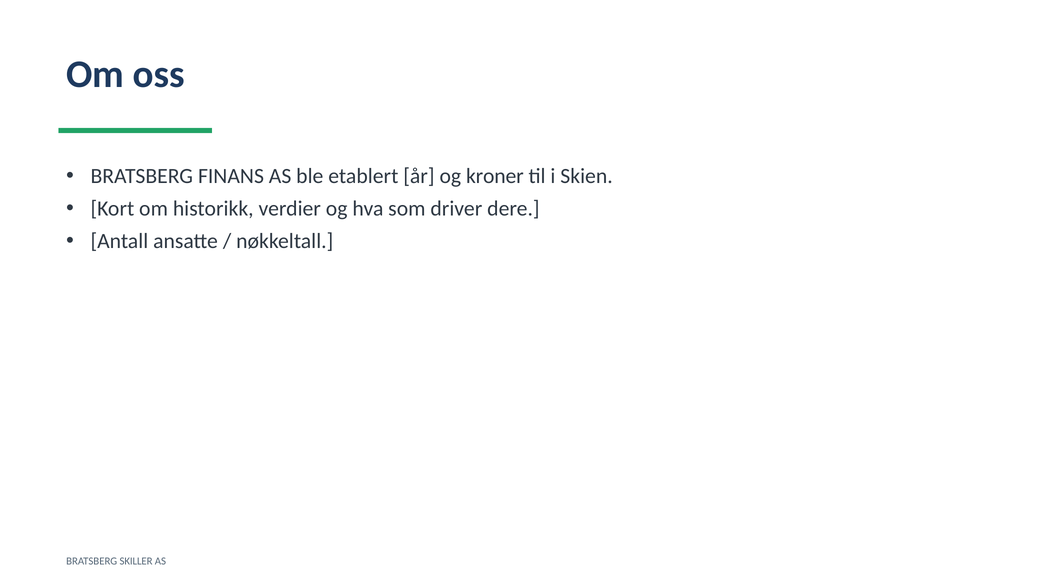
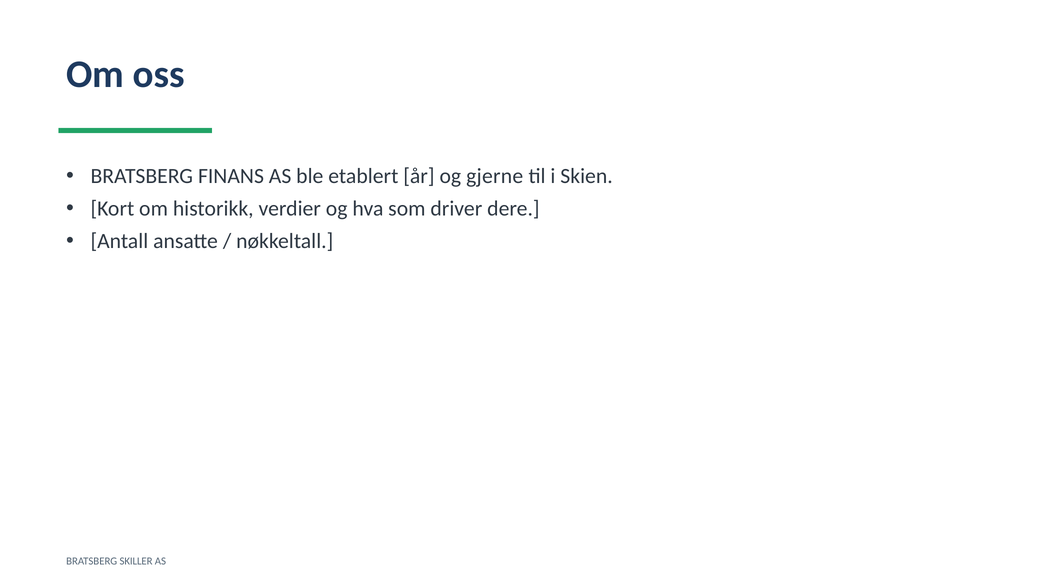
kroner: kroner -> gjerne (495, 176)
